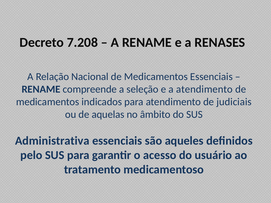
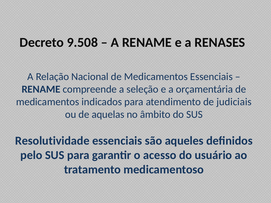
7.208: 7.208 -> 9.508 (82, 43)
a atendimento: atendimento -> orçamentária (204, 89)
Administrativa: Administrativa -> Resolutividade (52, 141)
